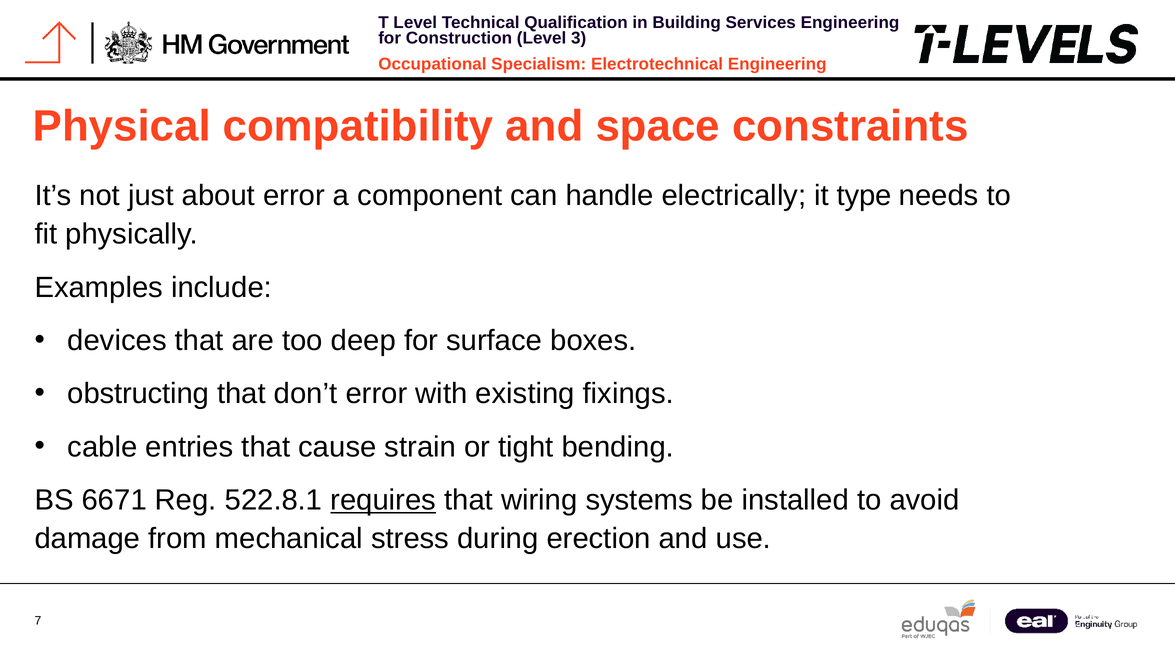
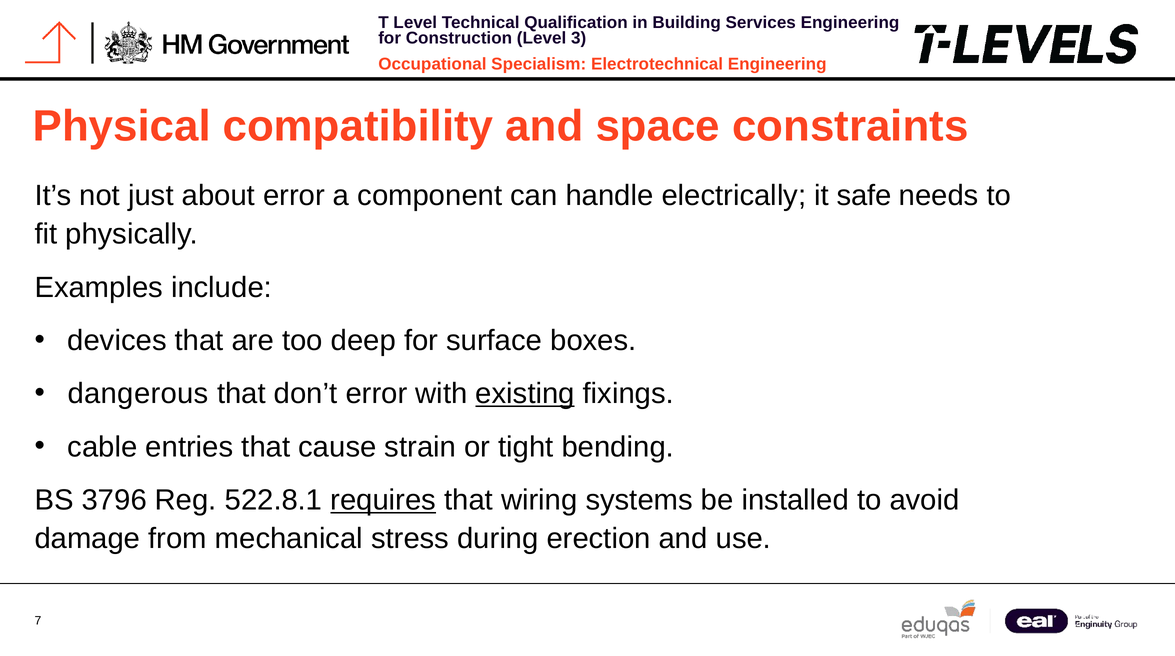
type: type -> safe (864, 196)
obstructing: obstructing -> dangerous (138, 394)
existing underline: none -> present (525, 394)
6671: 6671 -> 3796 (114, 501)
